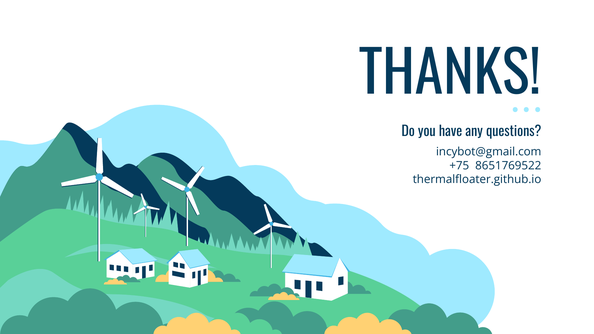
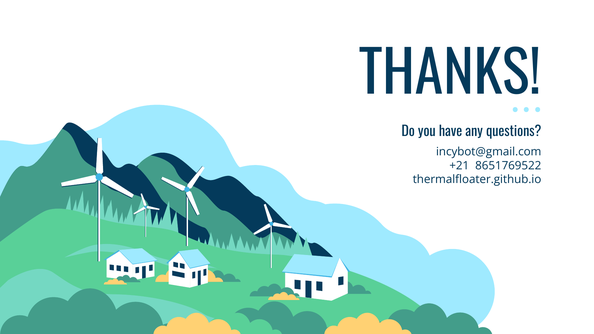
+75: +75 -> +21 (459, 166)
